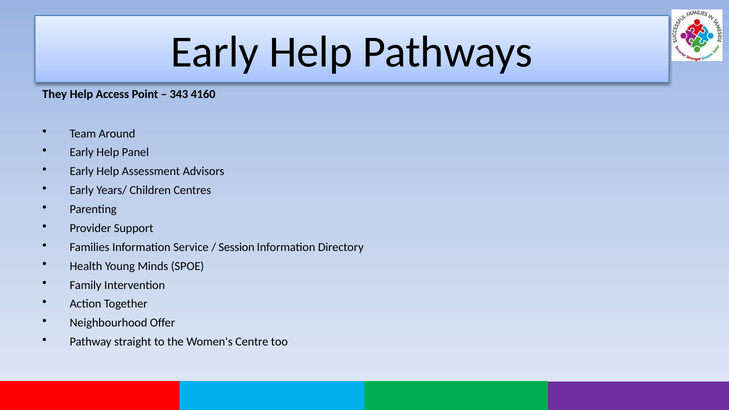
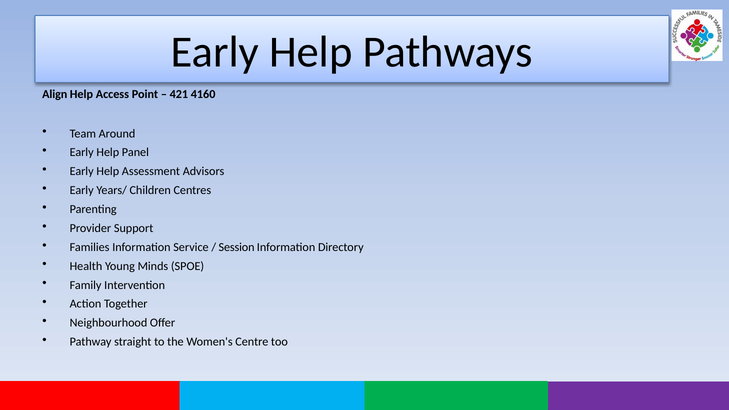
They: They -> Align (55, 94)
343: 343 -> 421 (179, 94)
